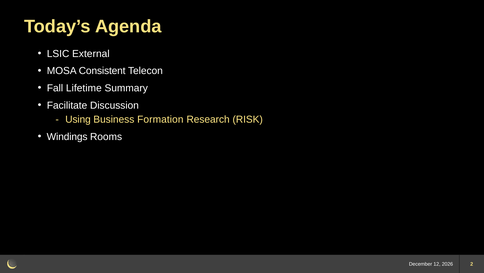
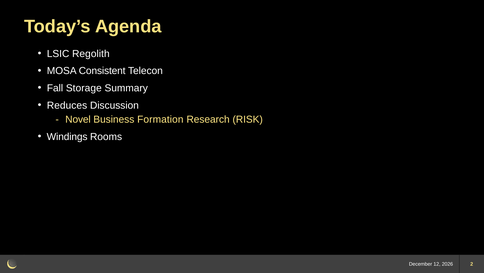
External: External -> Regolith (91, 54)
Lifetime: Lifetime -> Storage (84, 88)
Facilitate: Facilitate -> Reduces (67, 105)
Using: Using -> Novel (78, 119)
